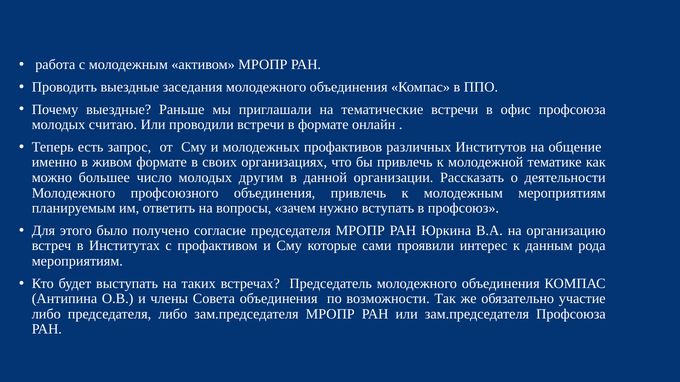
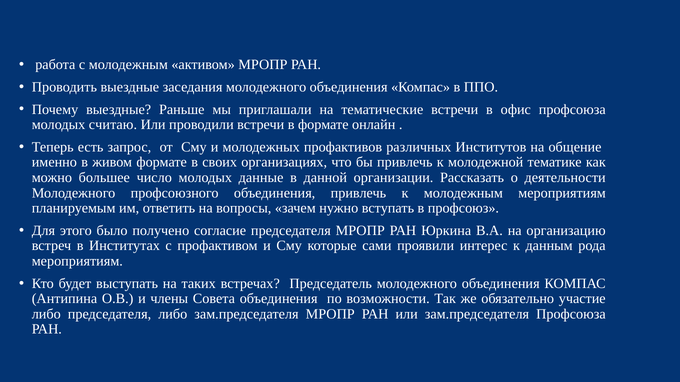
другим: другим -> данные (261, 178)
